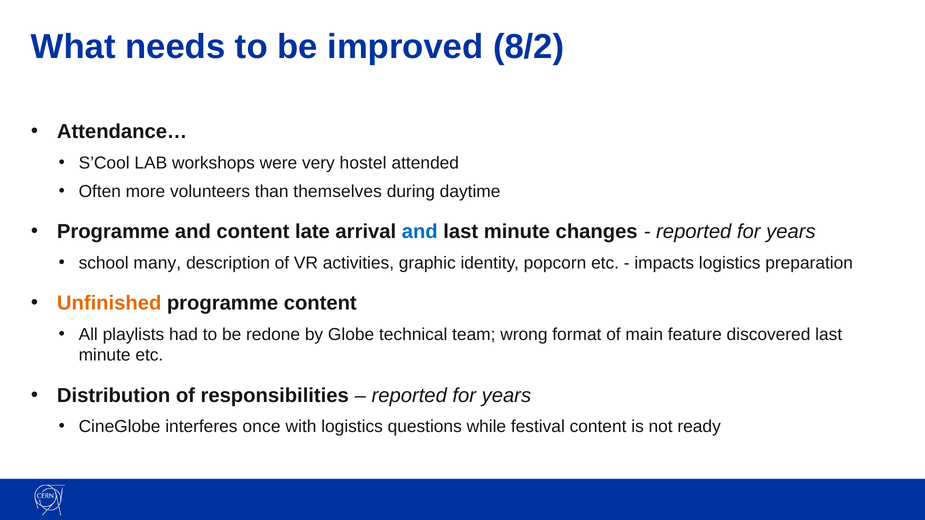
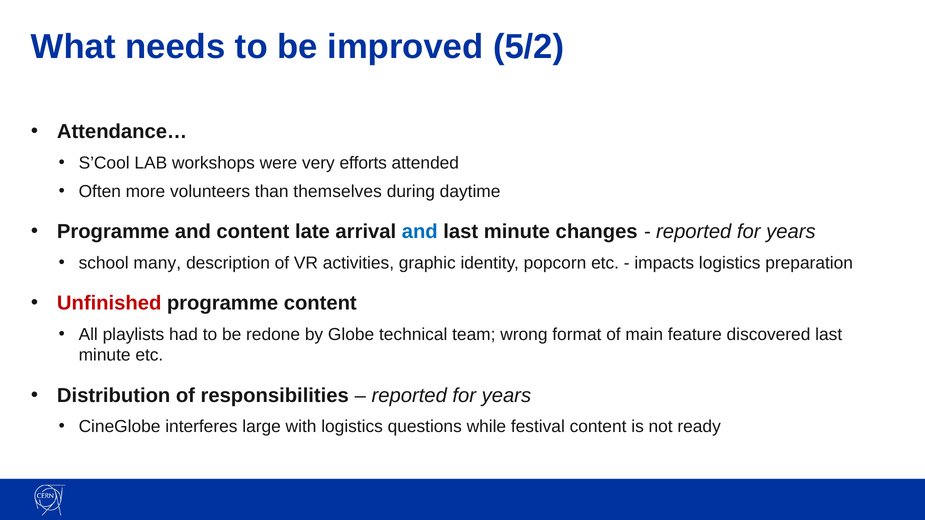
8/2: 8/2 -> 5/2 (529, 47)
hostel: hostel -> efforts (363, 163)
Unfinished colour: orange -> red (109, 303)
once: once -> large (262, 427)
